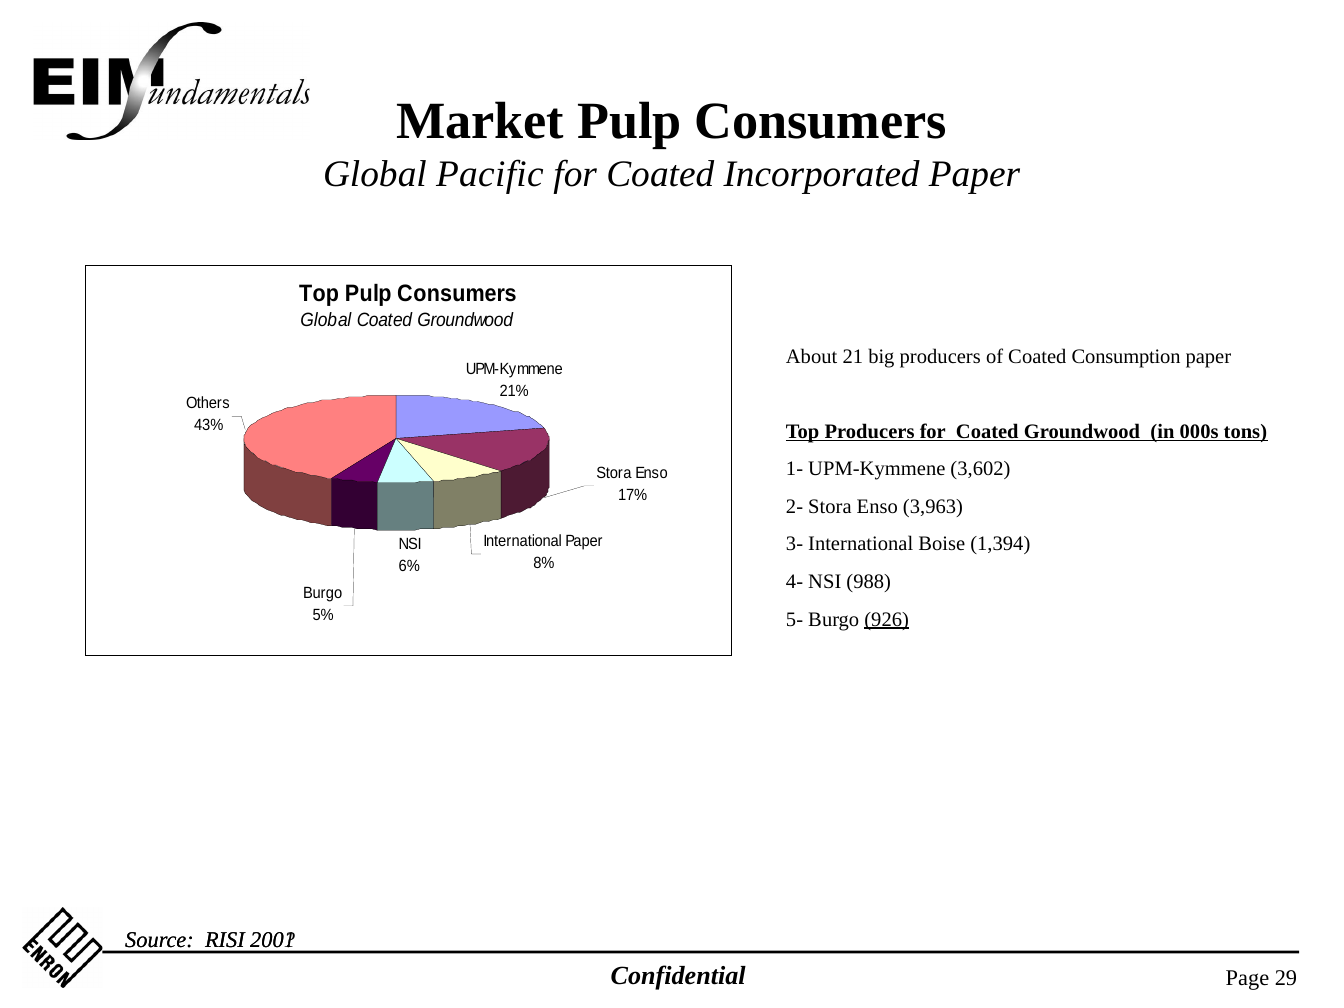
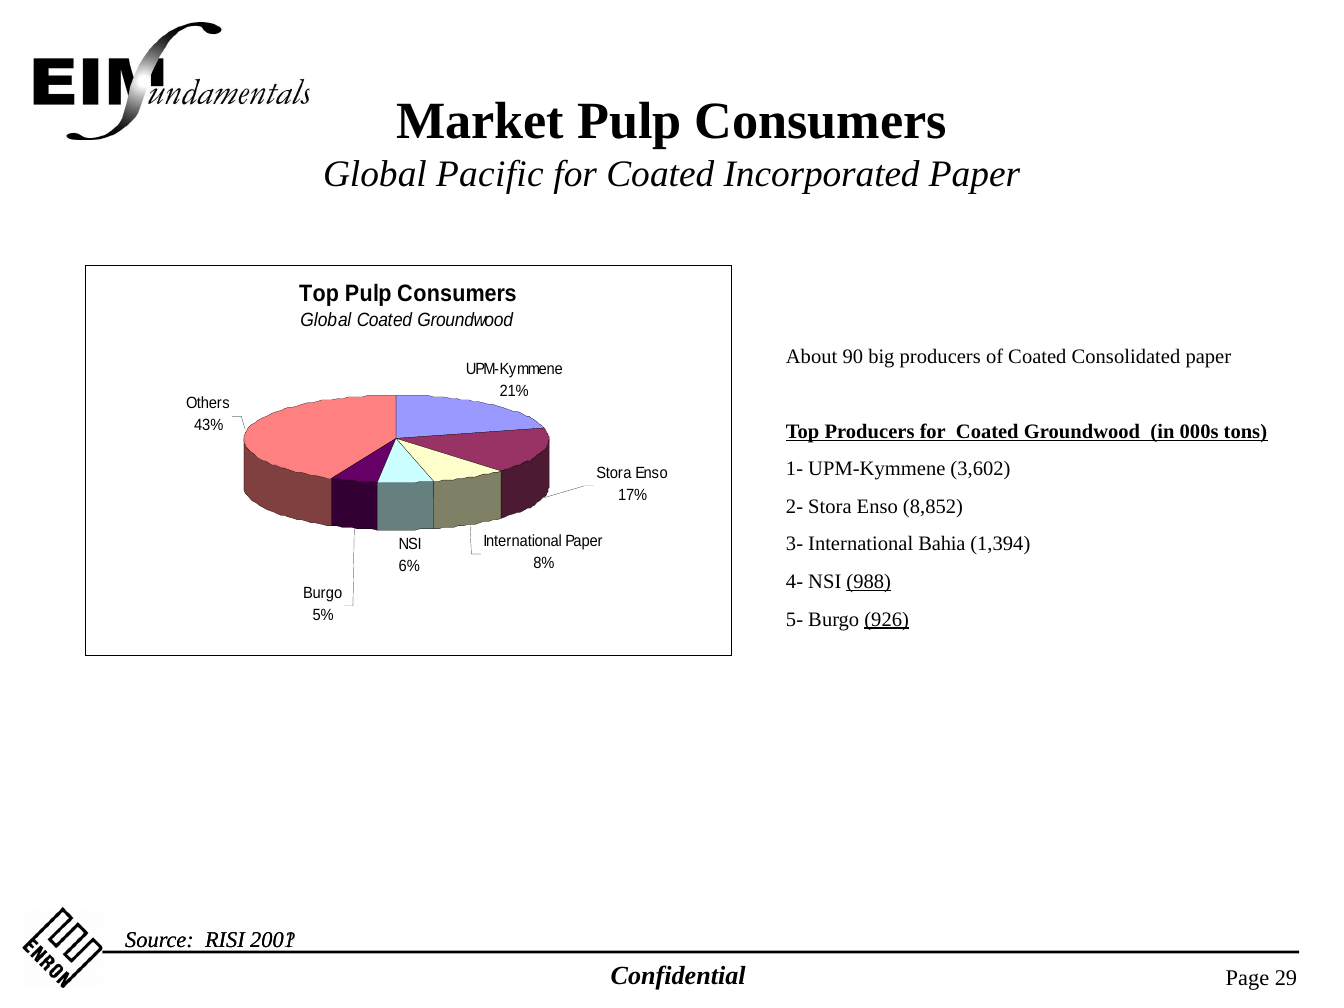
21: 21 -> 90 (853, 357)
Consumption: Consumption -> Consolidated (1126, 357)
3,963: 3,963 -> 8,852 (933, 507)
Boise: Boise -> Bahia (942, 544)
988 underline: none -> present (869, 582)
